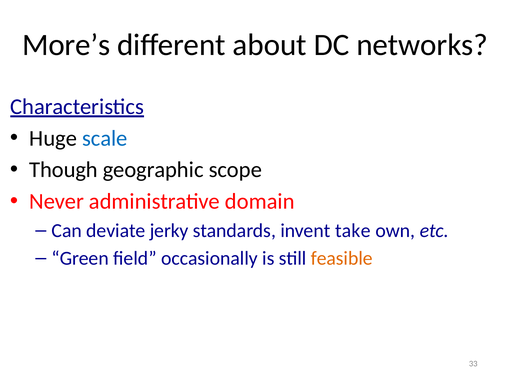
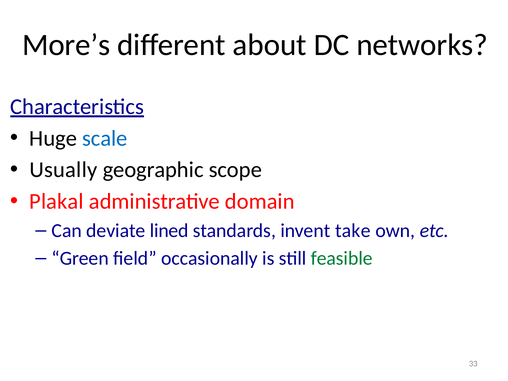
Though: Though -> Usually (63, 170)
Never: Never -> Plakal (56, 202)
jerky: jerky -> lined (169, 231)
feasible colour: orange -> green (342, 258)
